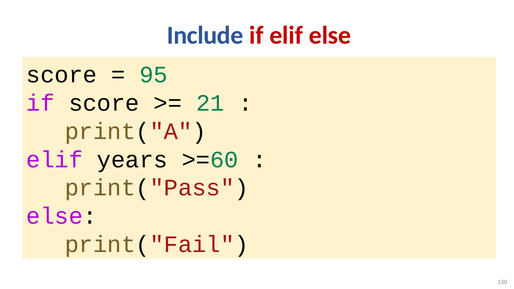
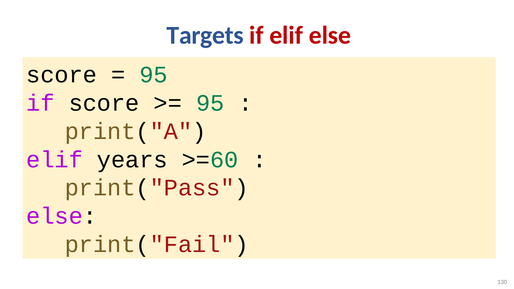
Include: Include -> Targets (205, 35)
21: 21 -> 95 (210, 103)
